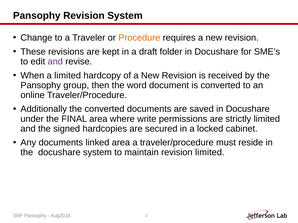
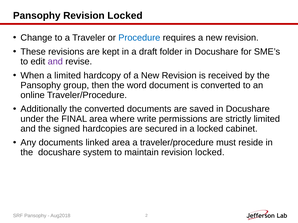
Pansophy Revision System: System -> Locked (125, 16)
Procedure colour: orange -> blue (139, 38)
maintain revision limited: limited -> locked (210, 153)
